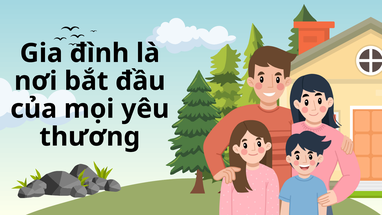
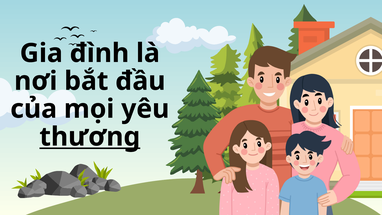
thương underline: none -> present (90, 137)
